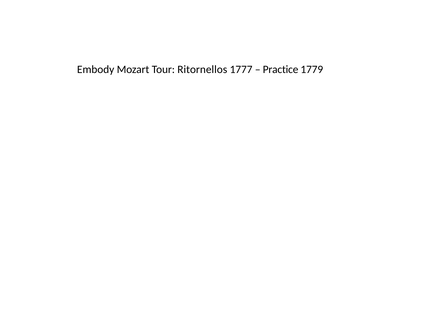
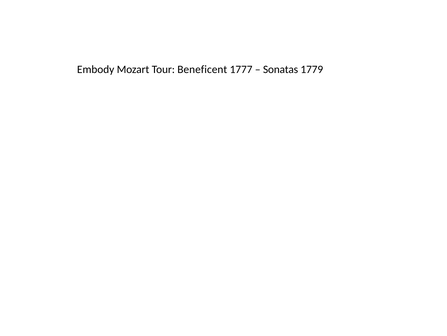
Ritornellos: Ritornellos -> Beneficent (202, 69)
Practice: Practice -> Sonatas (281, 69)
